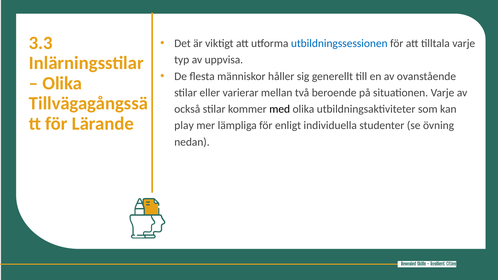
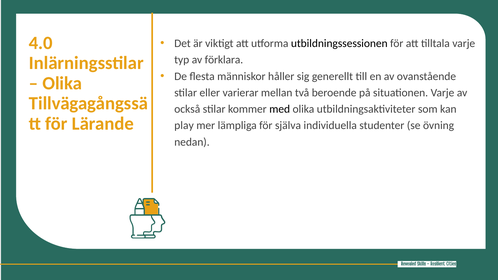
3.3: 3.3 -> 4.0 (41, 43)
utbildningssessionen colour: blue -> black (339, 43)
uppvisa: uppvisa -> förklara (224, 60)
enligt: enligt -> själva (288, 126)
